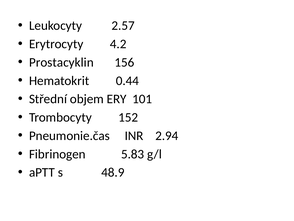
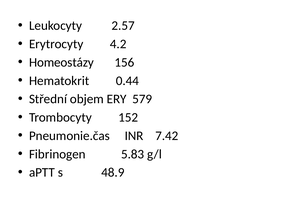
Prostacyklin: Prostacyklin -> Homeostázy (61, 62)
101: 101 -> 579 (142, 99)
2.94: 2.94 -> 7.42 (167, 135)
